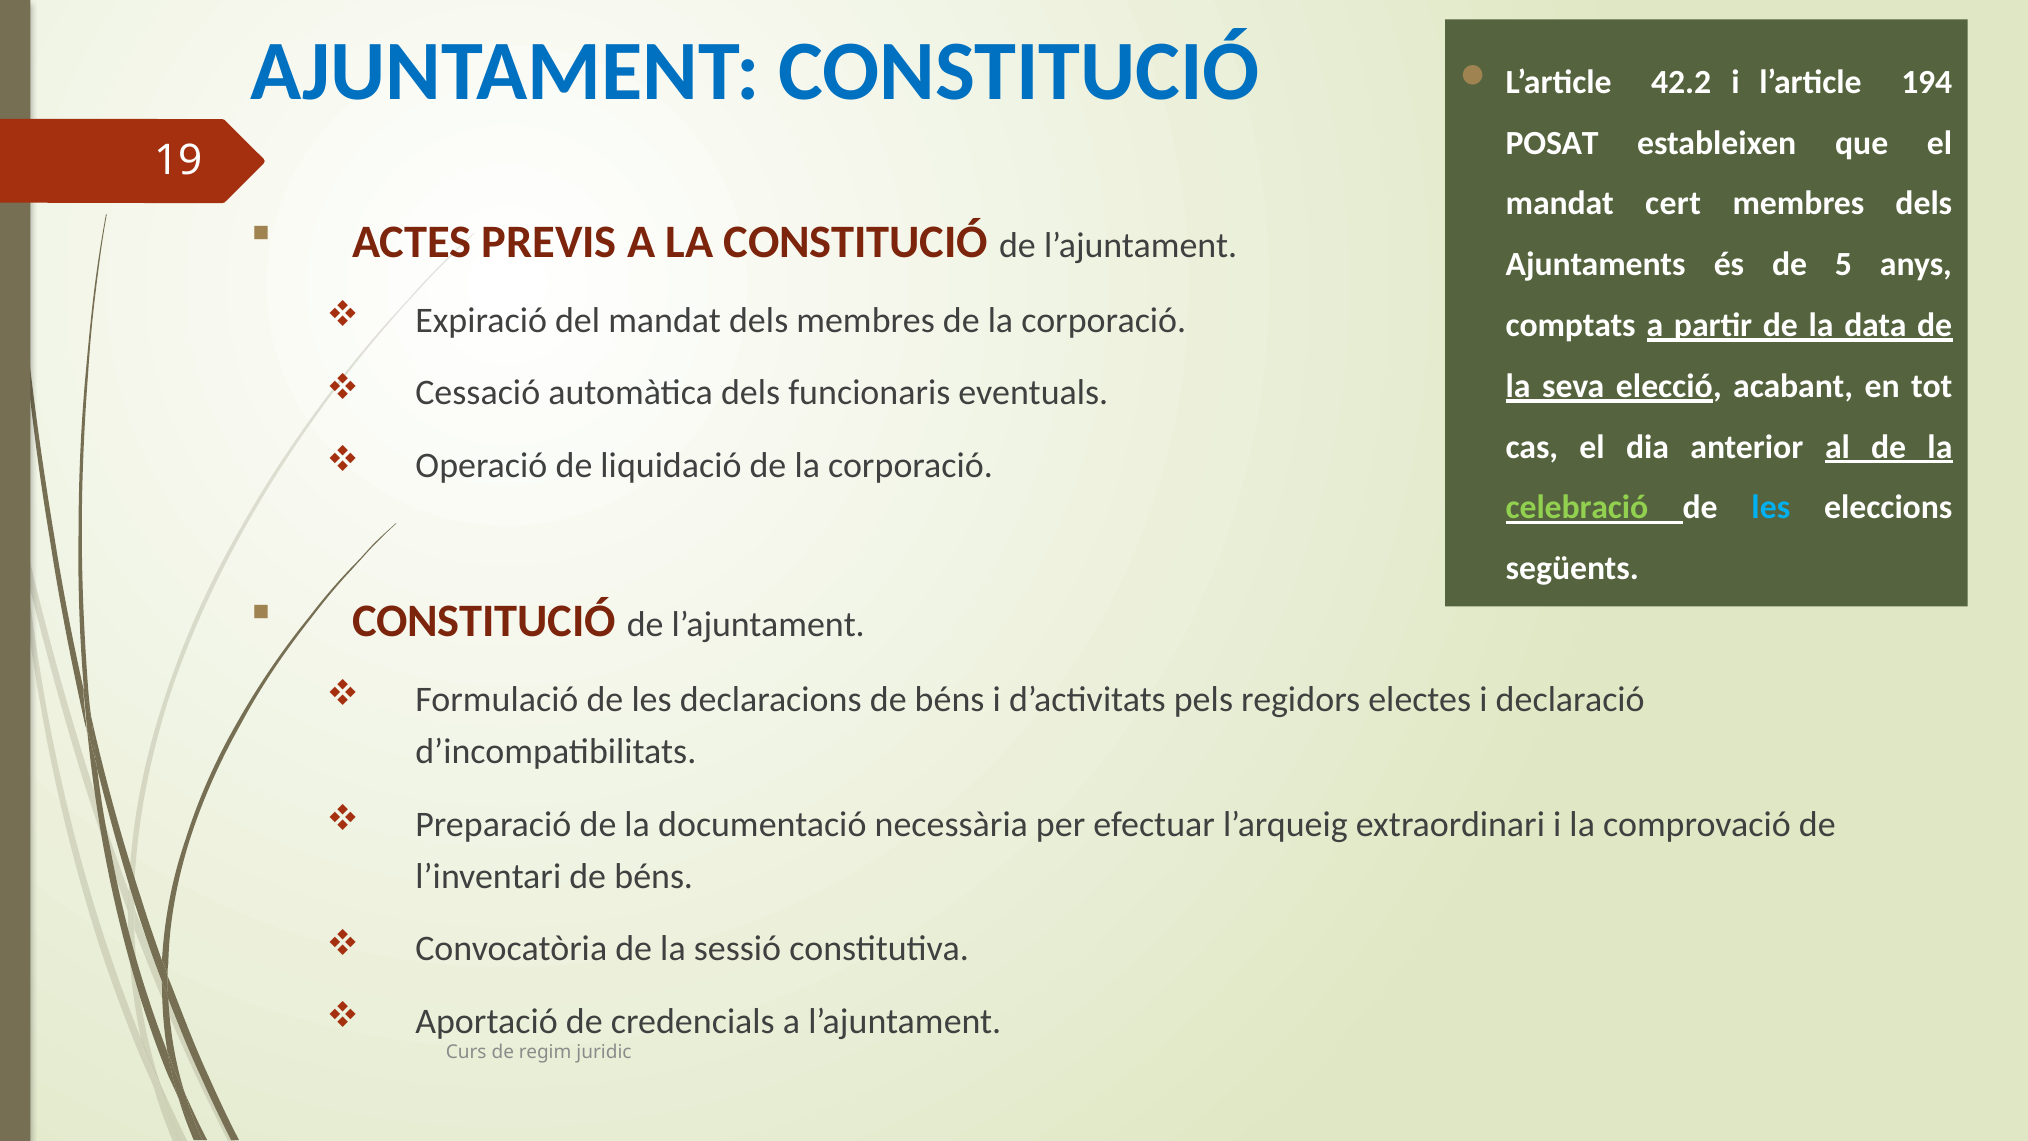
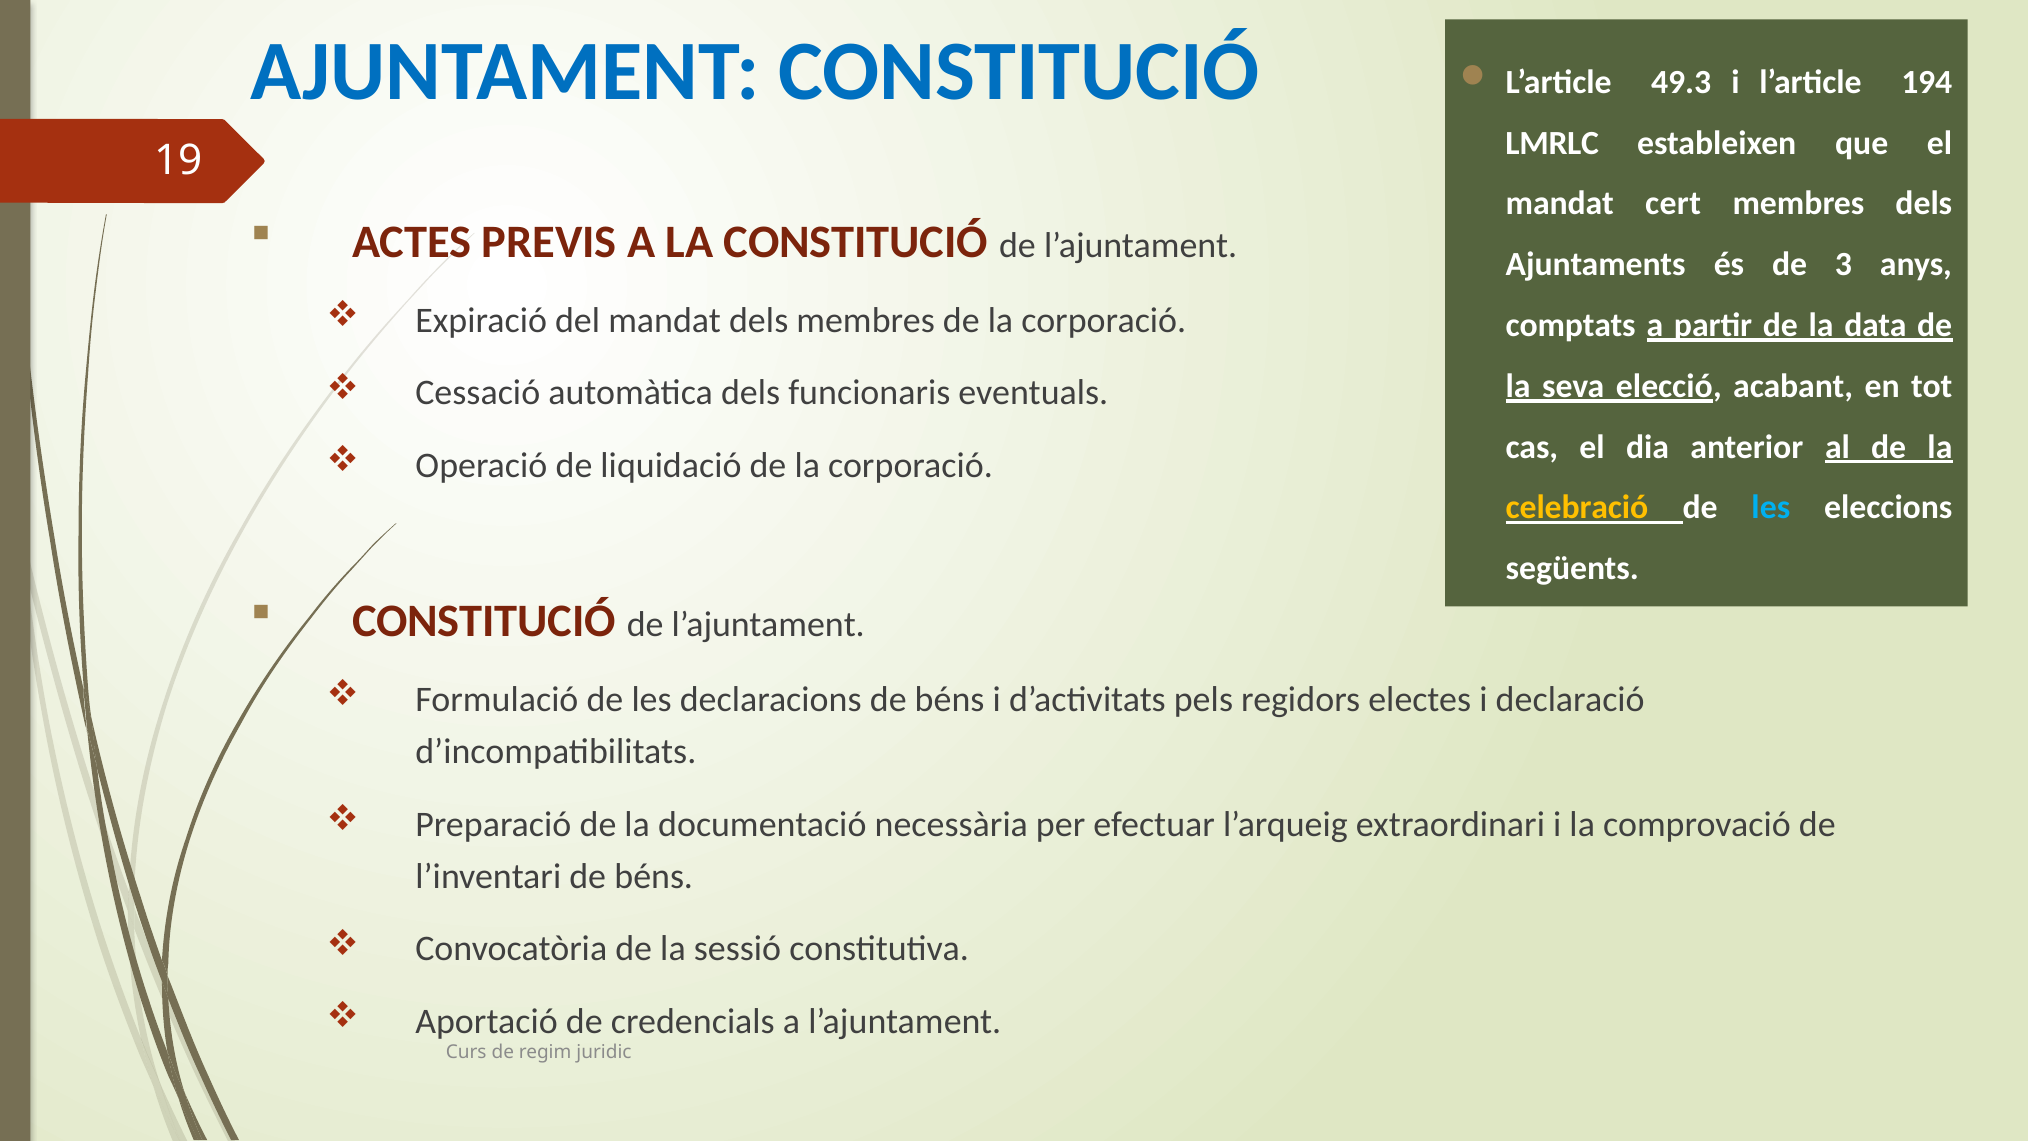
42.2: 42.2 -> 49.3 (1681, 82)
POSAT: POSAT -> LMRLC (1552, 143)
5: 5 -> 3 (1844, 264)
celebració colour: light green -> yellow (1577, 508)
